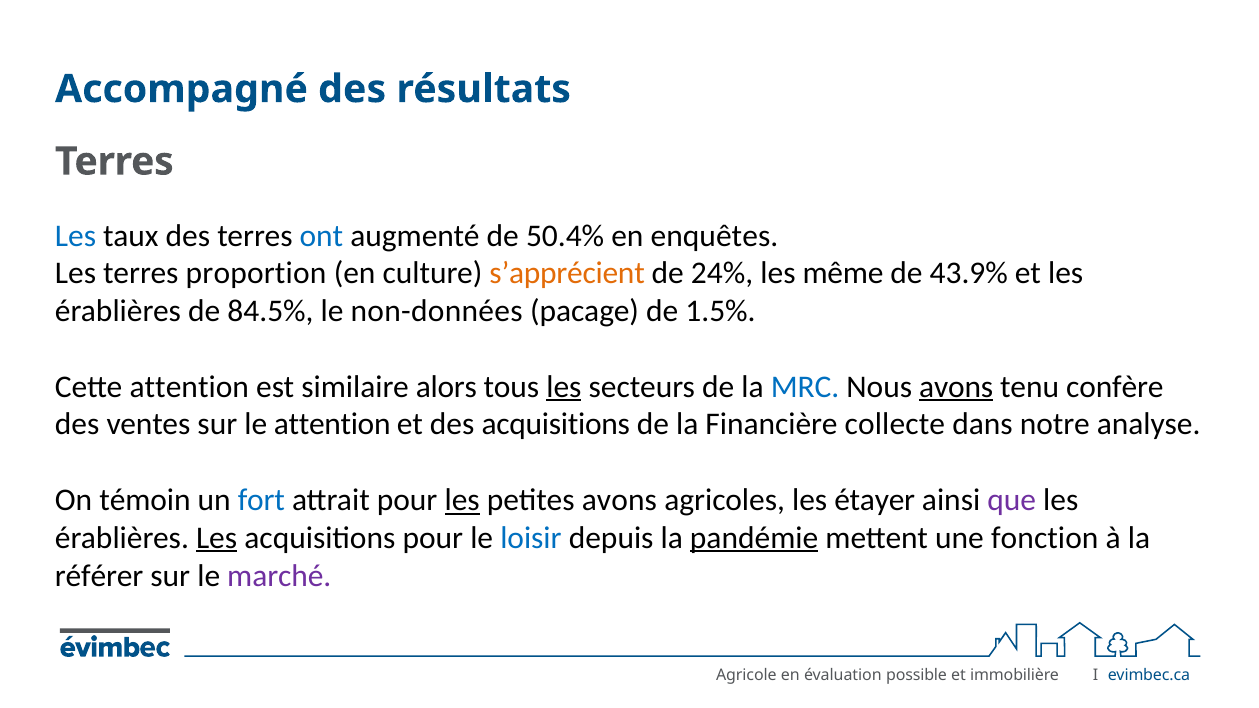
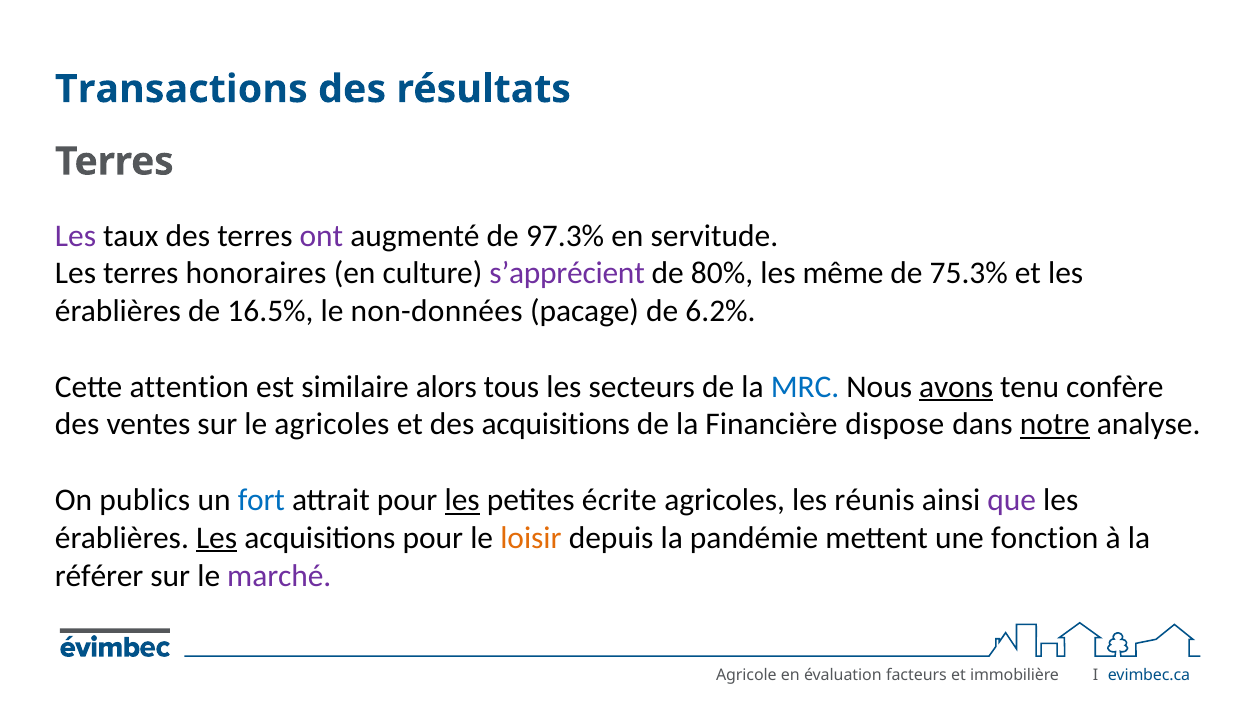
Accompagné: Accompagné -> Transactions (181, 89)
Les colour: blue -> purple (76, 236)
ont colour: blue -> purple (321, 236)
50.4%: 50.4% -> 97.3% (565, 236)
enquêtes: enquêtes -> servitude (714, 236)
proportion: proportion -> honoraires (256, 274)
s’apprécient colour: orange -> purple (567, 274)
24%: 24% -> 80% (722, 274)
43.9%: 43.9% -> 75.3% (969, 274)
84.5%: 84.5% -> 16.5% (271, 311)
1.5%: 1.5% -> 6.2% (721, 311)
les underline: present -> none (564, 387)
le attention: attention -> agricoles (332, 425)
collecte: collecte -> dispose (895, 425)
notre underline: none -> present (1055, 425)
témoin: témoin -> publics (145, 500)
petites avons: avons -> écrite (619, 500)
étayer: étayer -> réunis (874, 500)
loisir colour: blue -> orange (531, 538)
pandémie underline: present -> none (754, 538)
possible: possible -> facteurs (916, 676)
